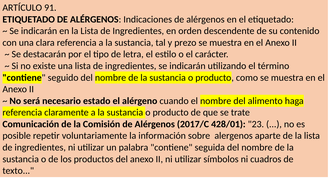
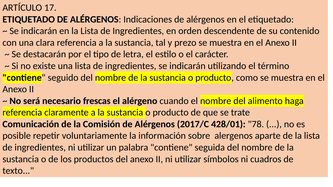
91: 91 -> 17 (50, 8)
estado: estado -> frescas (97, 101)
23: 23 -> 78 (256, 124)
